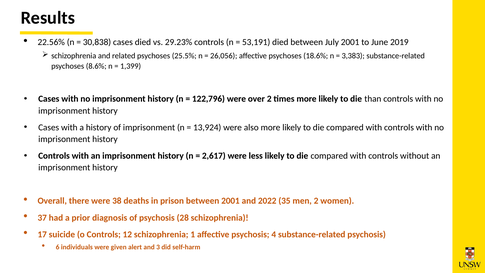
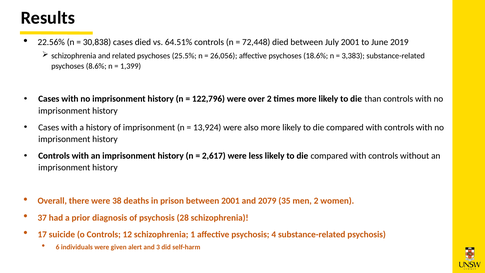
29.23%: 29.23% -> 64.51% (179, 42)
53,191: 53,191 -> 72,448 (256, 42)
2022: 2022 -> 2079 (267, 201)
